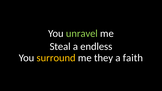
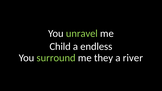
Steal: Steal -> Child (60, 47)
surround colour: yellow -> light green (56, 58)
faith: faith -> river (133, 58)
